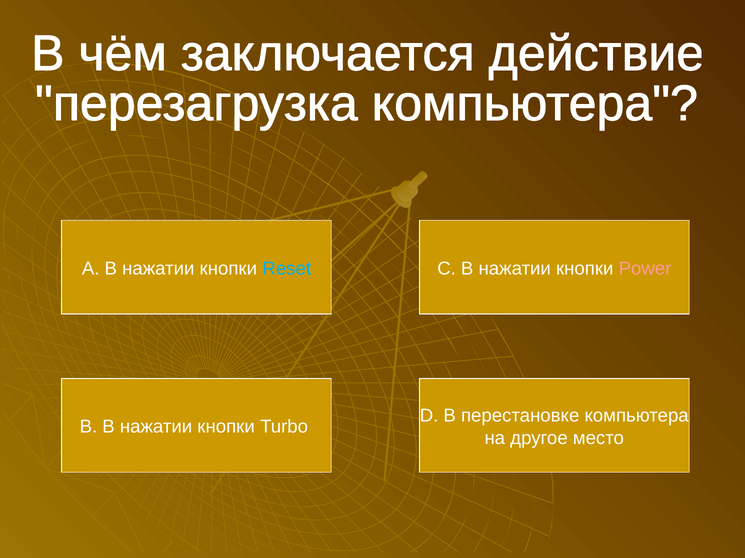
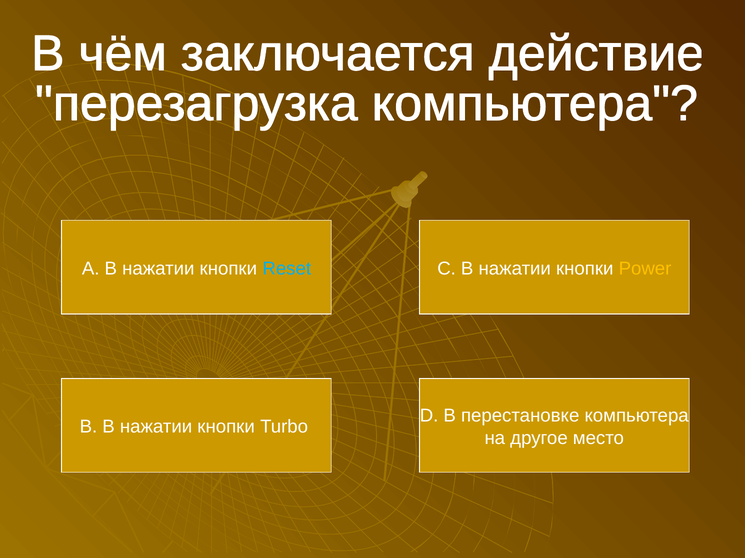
Power colour: pink -> yellow (645, 269)
